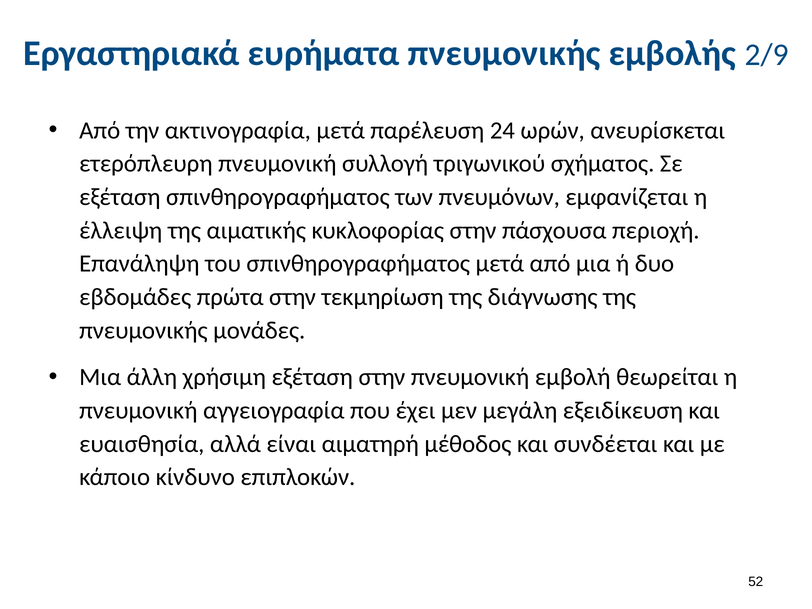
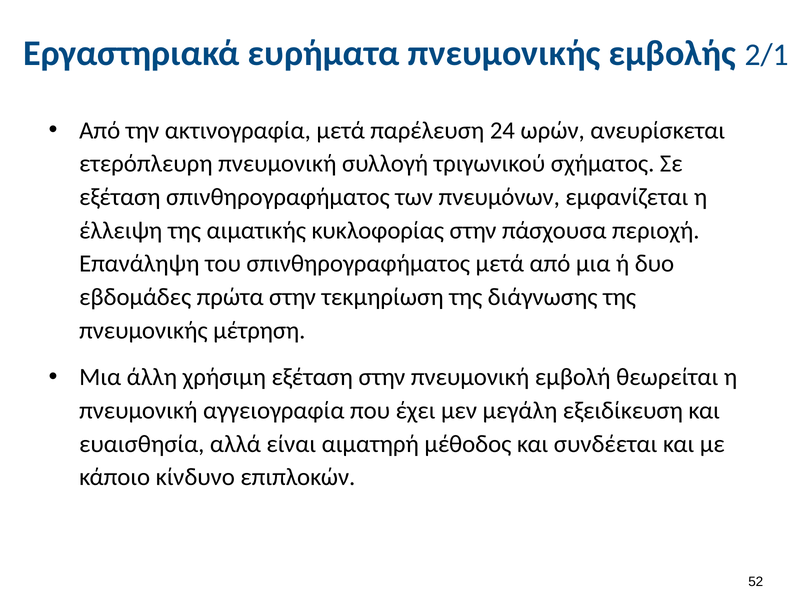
2/9: 2/9 -> 2/1 (767, 55)
μονάδες: μονάδες -> μέτρηση (259, 330)
